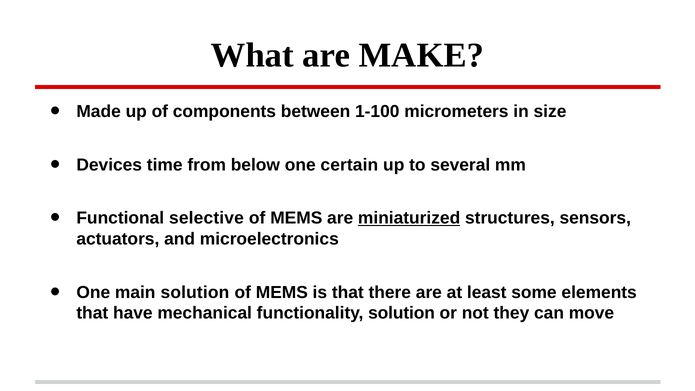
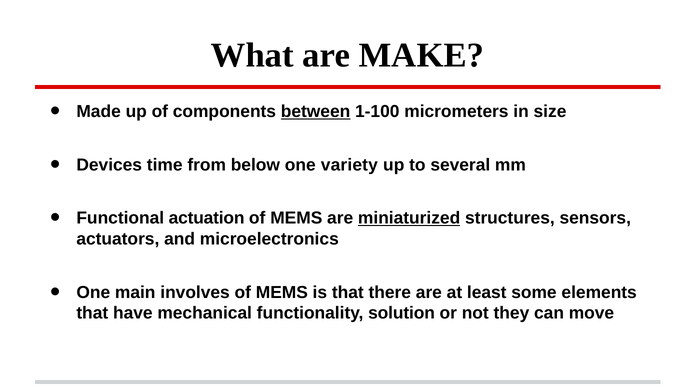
between underline: none -> present (316, 112)
certain: certain -> variety (349, 165)
selective: selective -> actuation (207, 218)
main solution: solution -> involves (195, 292)
